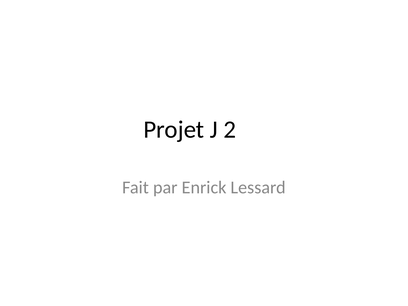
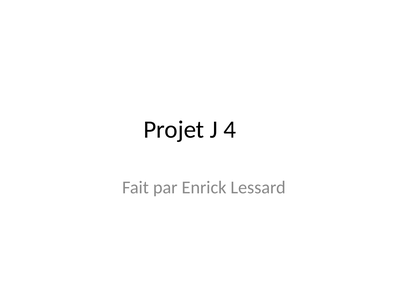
2: 2 -> 4 (230, 130)
